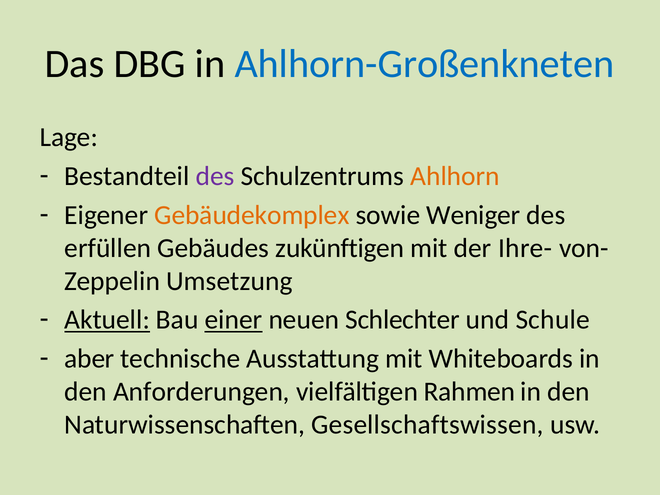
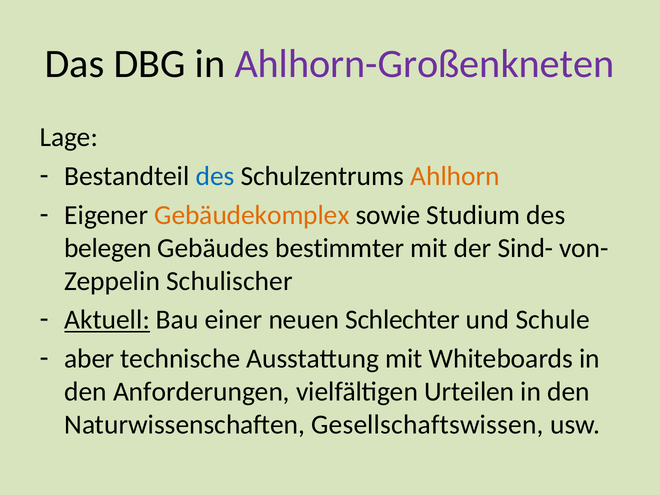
Ahlhorn-Großenkneten colour: blue -> purple (424, 64)
des colour: purple -> blue (215, 176)
Weniger: Weniger -> Studium (473, 215)
erfüllen: erfüllen -> belegen (108, 248)
zukünftigen: zukünftigen -> bestimmter (340, 248)
Ihre-: Ihre- -> Sind- (525, 248)
Umsetzung: Umsetzung -> Schulischer (229, 281)
einer underline: present -> none (234, 320)
Rahmen: Rahmen -> Urteilen (469, 392)
